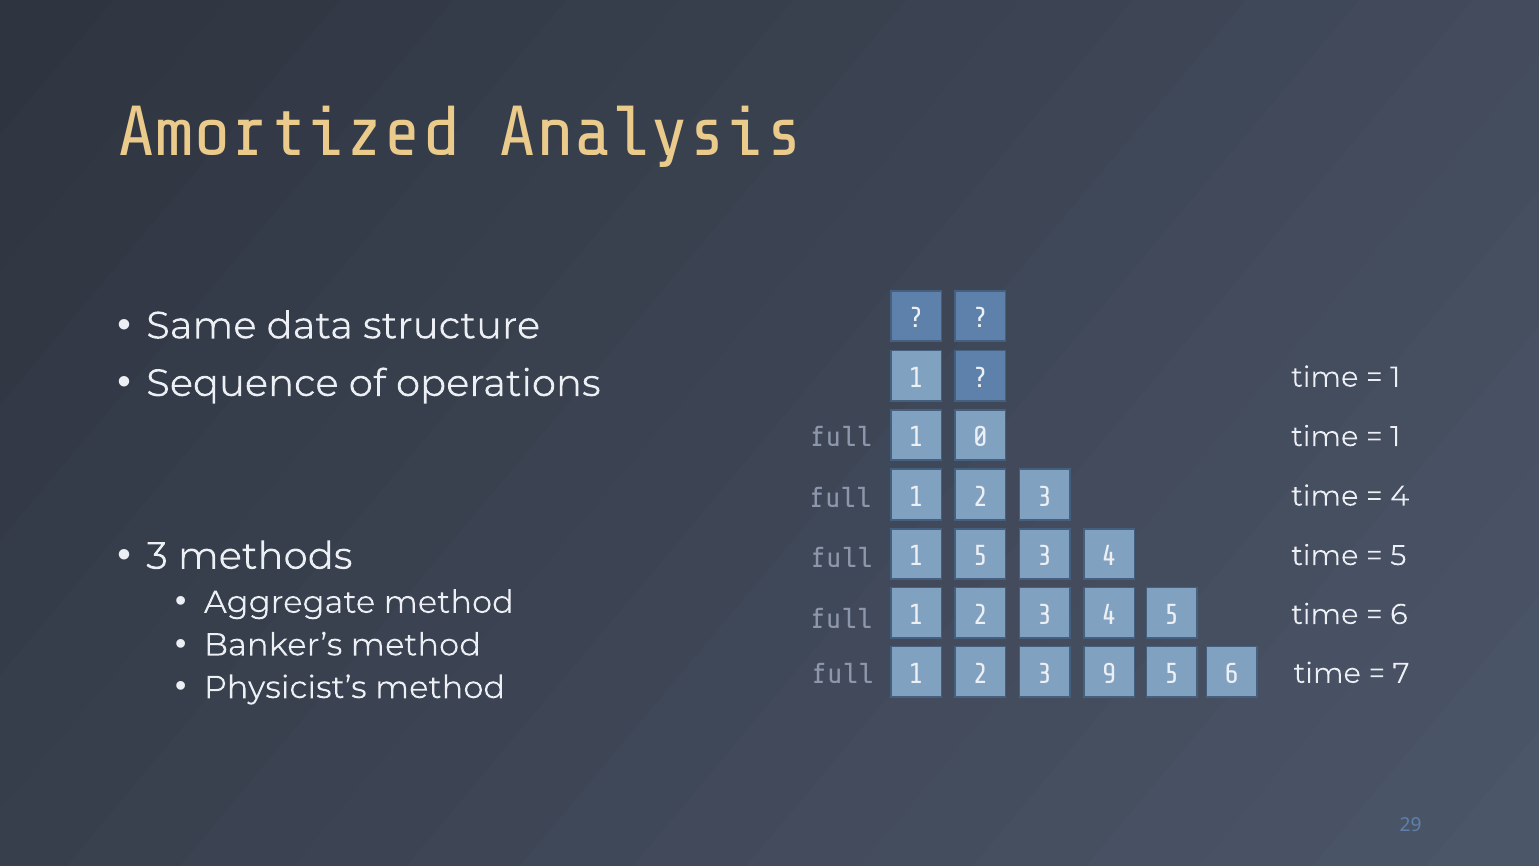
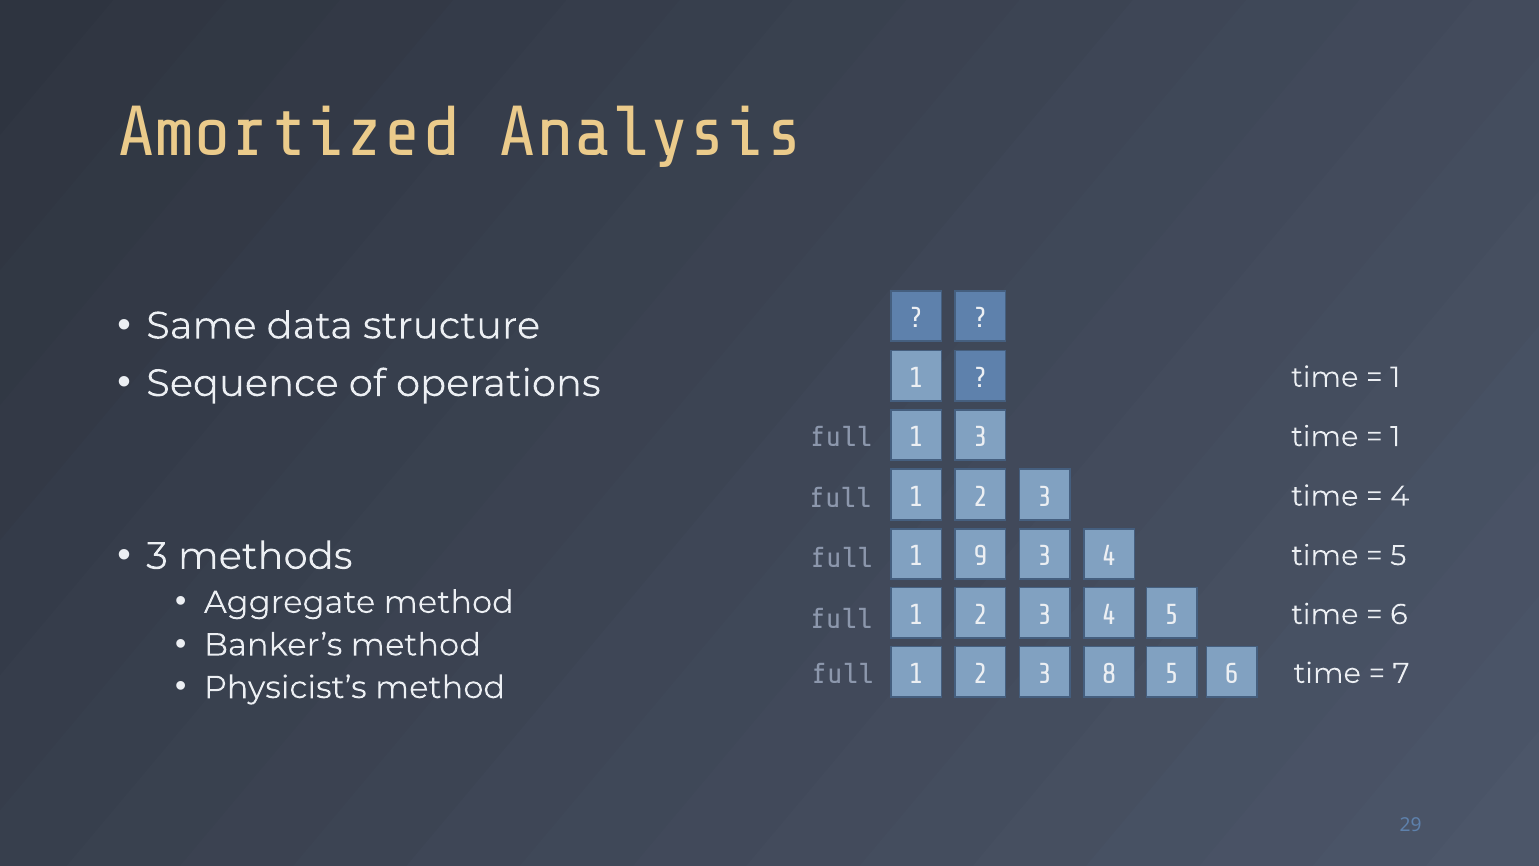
1 0: 0 -> 3 (980, 437)
1 5: 5 -> 9 (980, 556)
9: 9 -> 8 (1109, 674)
